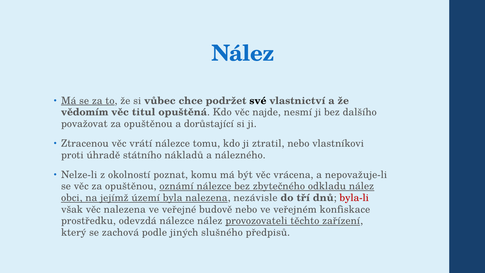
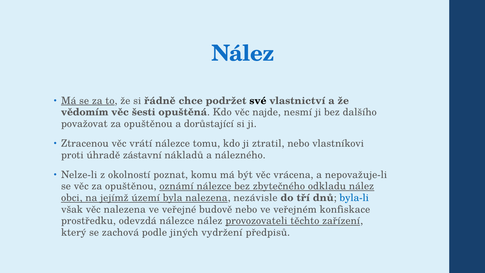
vůbec: vůbec -> řádně (160, 101)
titul: titul -> šesti (144, 112)
státního: státního -> zástavní (142, 155)
byla-li colour: red -> blue (354, 198)
slušného: slušného -> vydržení (222, 232)
